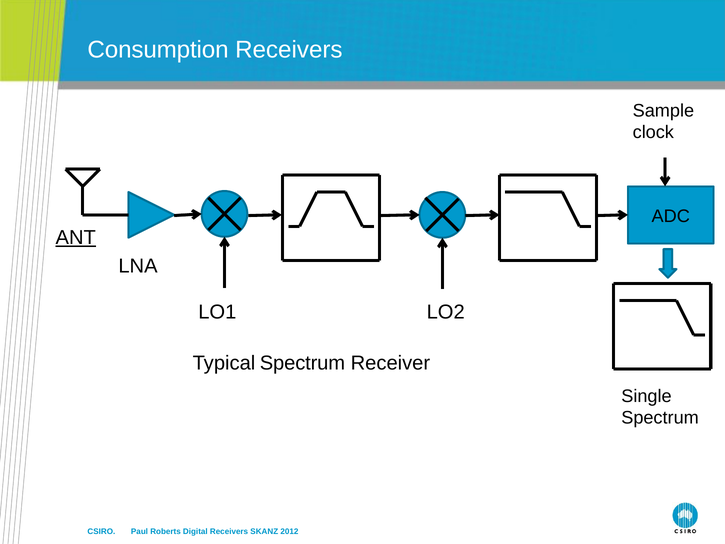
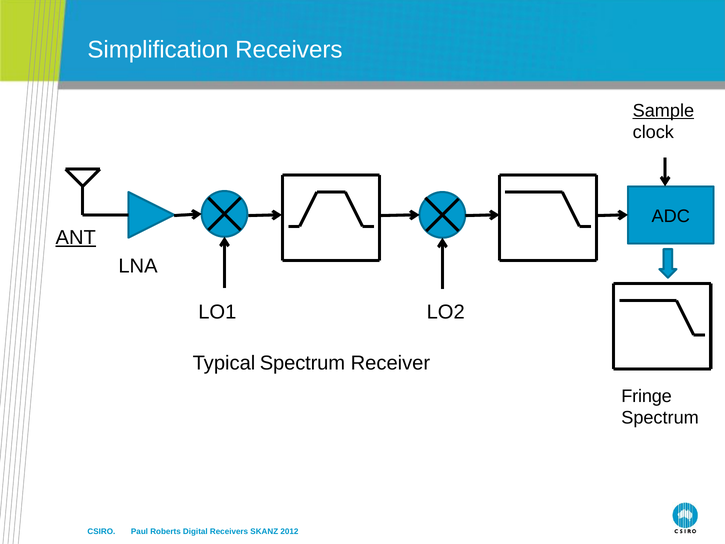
Consumption: Consumption -> Simplification (158, 50)
Sample underline: none -> present (663, 111)
Single: Single -> Fringe (647, 396)
